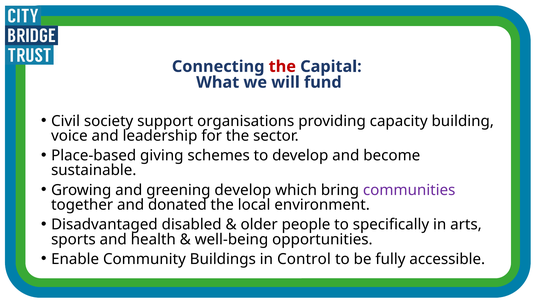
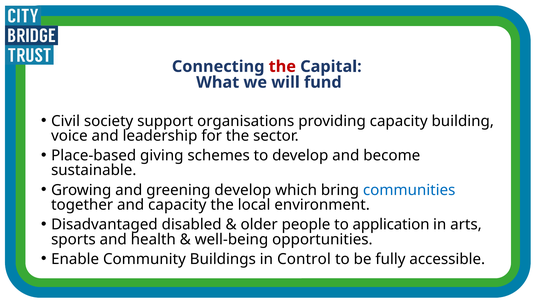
communities colour: purple -> blue (409, 190)
and donated: donated -> capacity (177, 205)
specifically: specifically -> application (391, 224)
